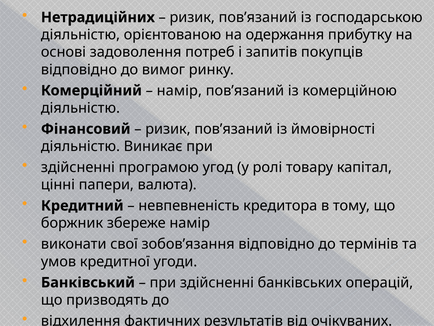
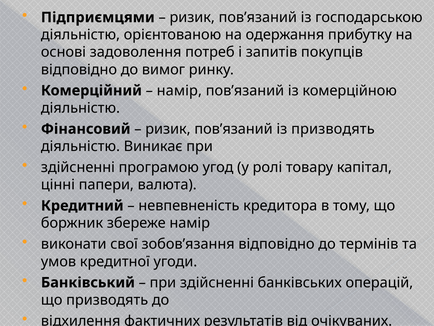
Нетрадиційних: Нетрадиційних -> Підприємцями (98, 17)
із ймовірності: ймовірності -> призводять (333, 129)
